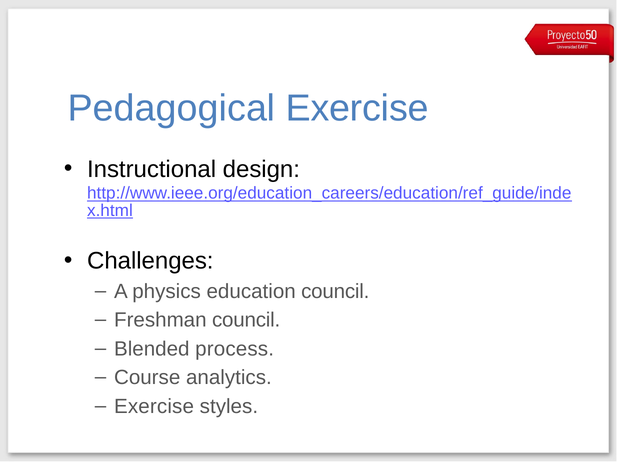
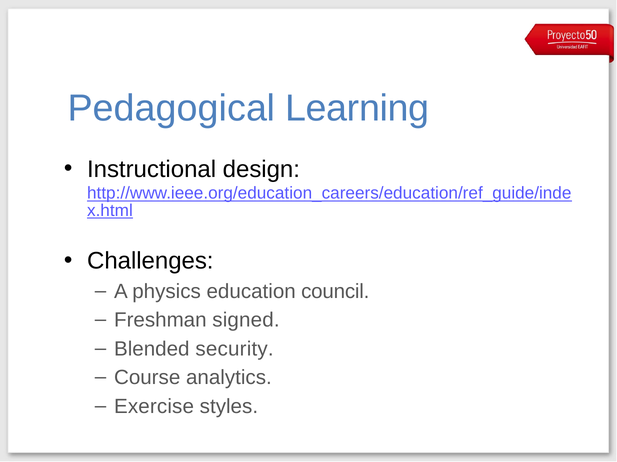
Pedagogical Exercise: Exercise -> Learning (357, 109)
Freshman council: council -> signed (246, 321)
process: process -> security (235, 350)
